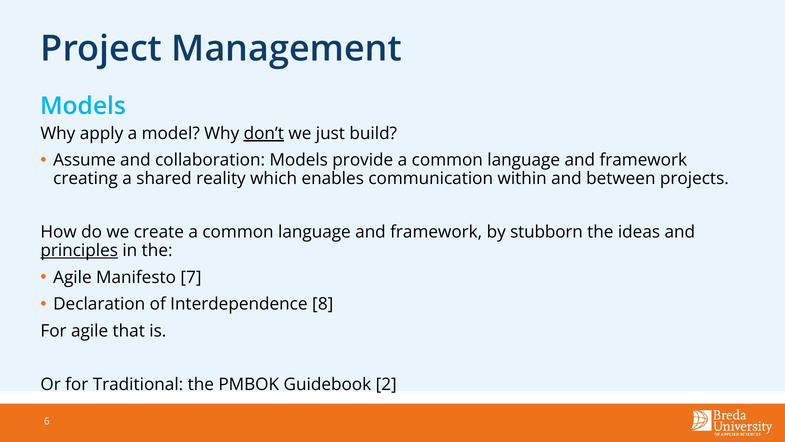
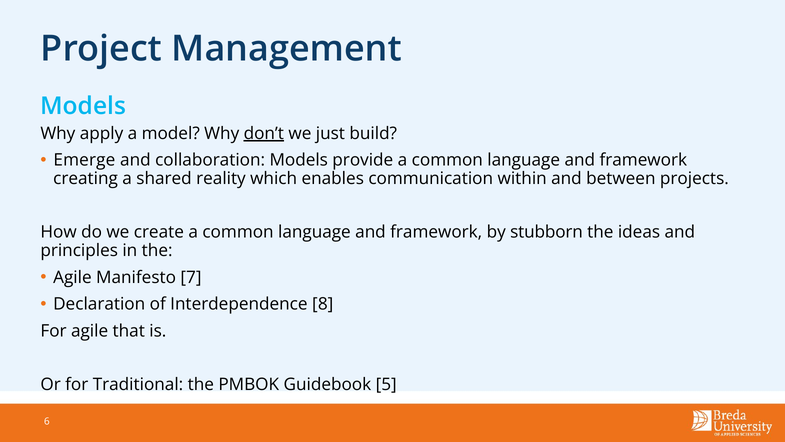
Assume: Assume -> Emerge (84, 160)
principles underline: present -> none (79, 250)
2: 2 -> 5 (386, 384)
